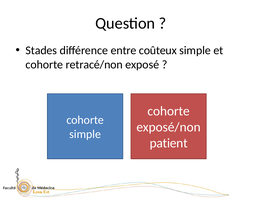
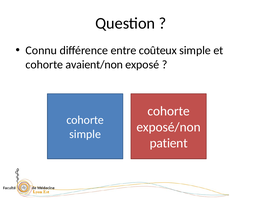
Stades: Stades -> Connu (41, 50)
retracé/non: retracé/non -> avaient/non (94, 65)
